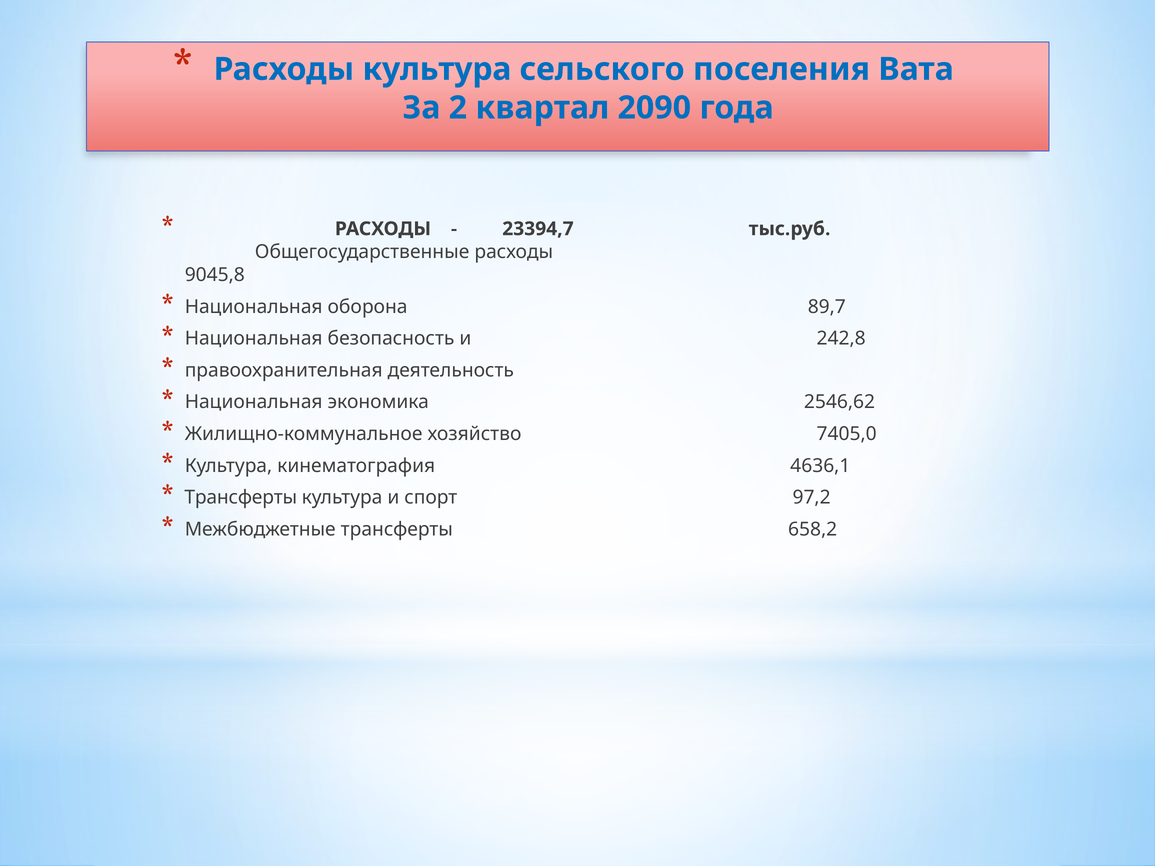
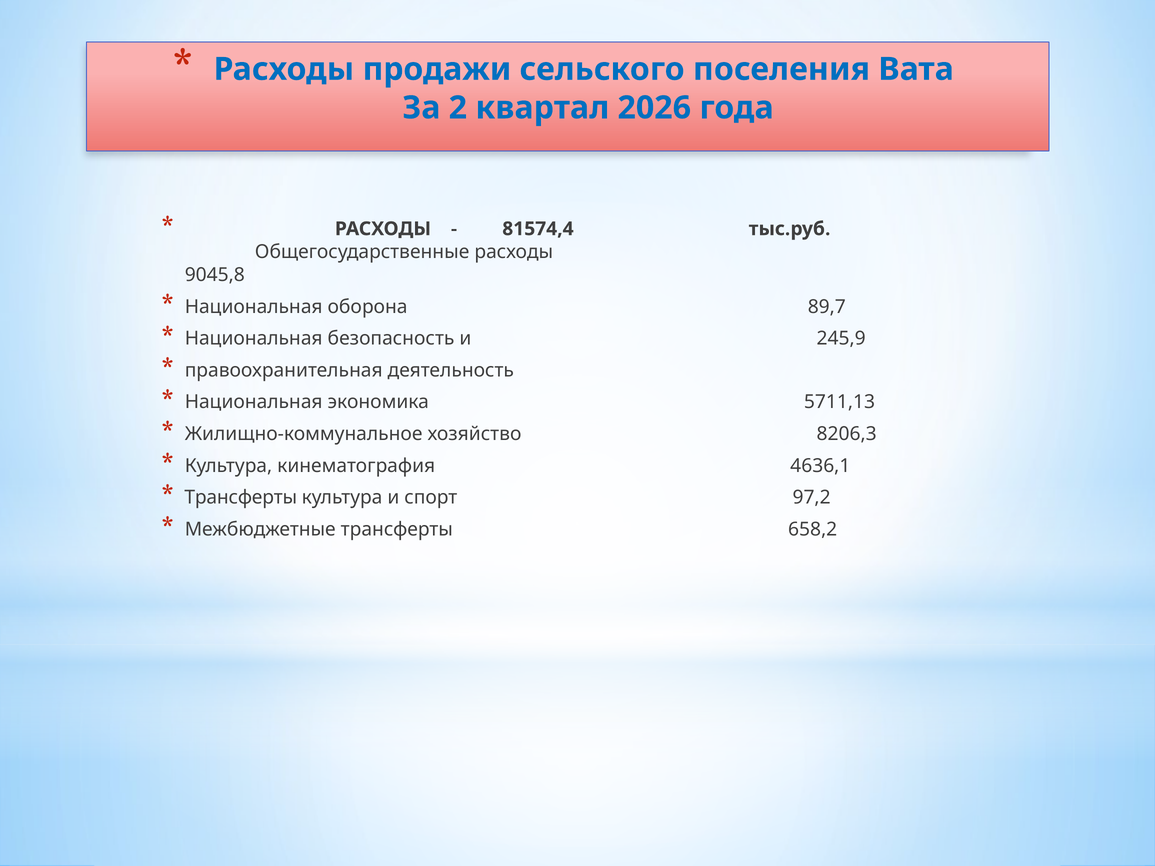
Расходы культура: культура -> продажи (437, 69)
2090: 2090 -> 2026 (654, 108)
23394,7: 23394,7 -> 81574,4 (538, 229)
242,8: 242,8 -> 245,9 (841, 339)
2546,62: 2546,62 -> 5711,13 (840, 402)
7405,0: 7405,0 -> 8206,3 (847, 434)
